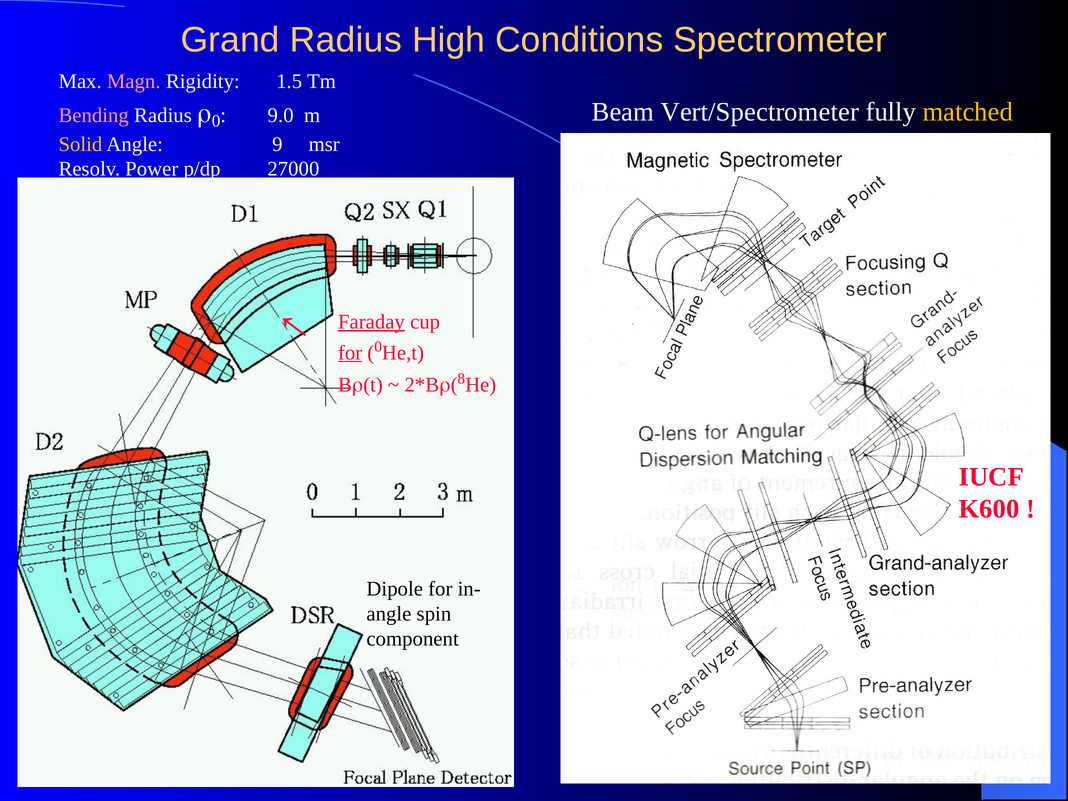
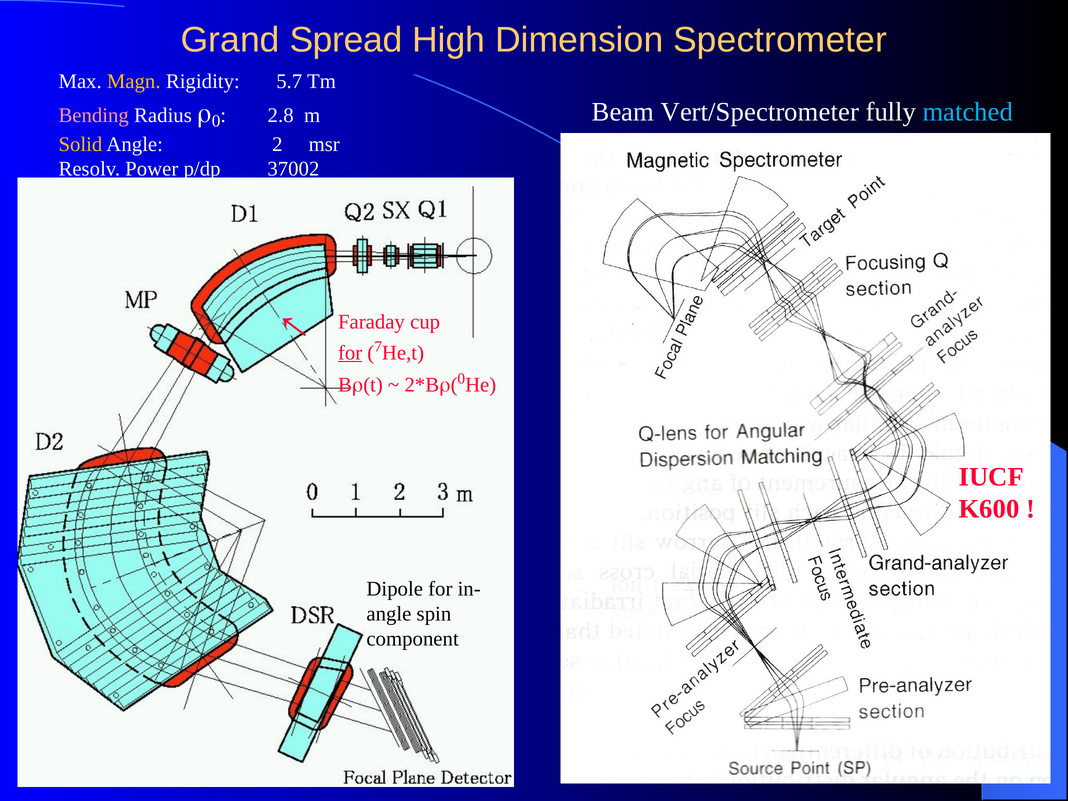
Grand Radius: Radius -> Spread (346, 40)
Conditions: Conditions -> Dimension (579, 40)
Magn colour: pink -> yellow (134, 81)
1.5: 1.5 -> 5.7 (289, 81)
matched colour: yellow -> light blue (968, 112)
9.0: 9.0 -> 2.8 (281, 115)
9: 9 -> 2 (277, 144)
27000: 27000 -> 37002 (293, 169)
Faraday underline: present -> none (371, 322)
0: 0 -> 7 (378, 346)
8: 8 -> 0 (461, 378)
